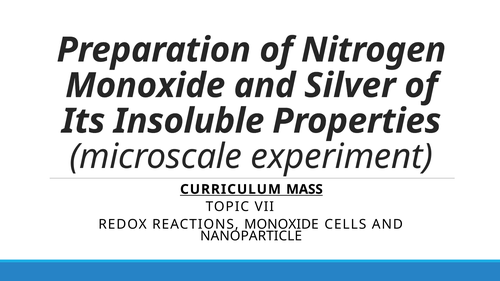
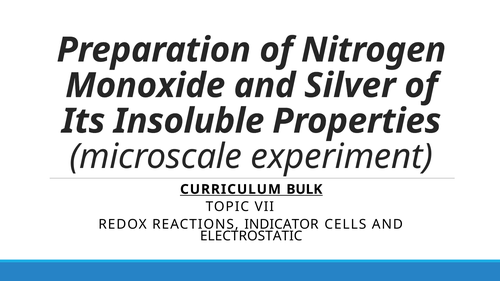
MASS: MASS -> BULK (304, 189)
REACTIONS MONOXIDE: MONOXIDE -> INDICATOR (281, 225)
NANOPARTICLE: NANOPARTICLE -> ELECTROSTATIC (251, 236)
